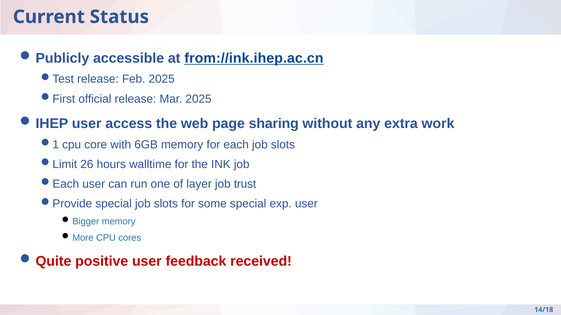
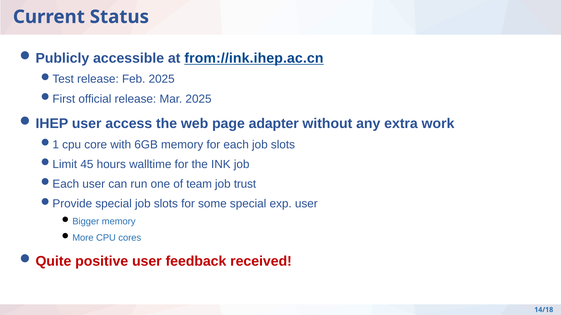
sharing: sharing -> adapter (274, 124)
26: 26 -> 45 (87, 165)
layer: layer -> team (199, 184)
